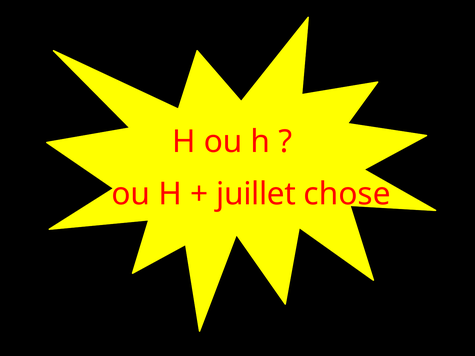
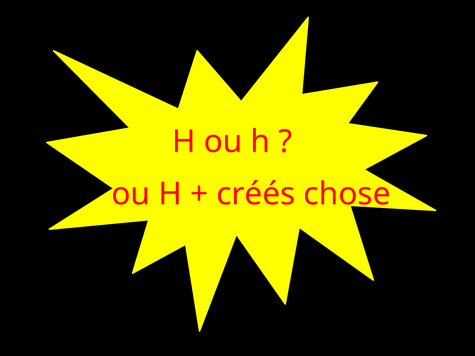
juillet: juillet -> créés (256, 194)
